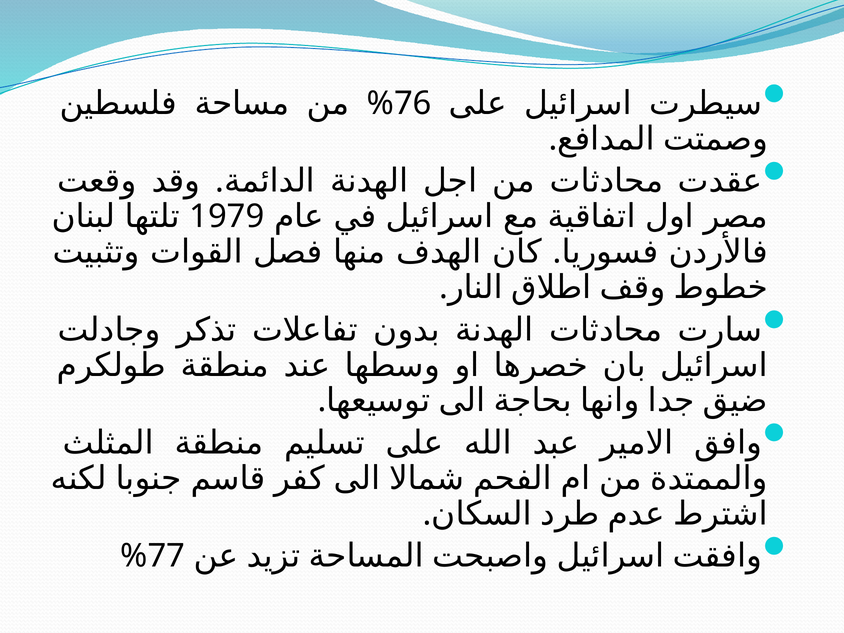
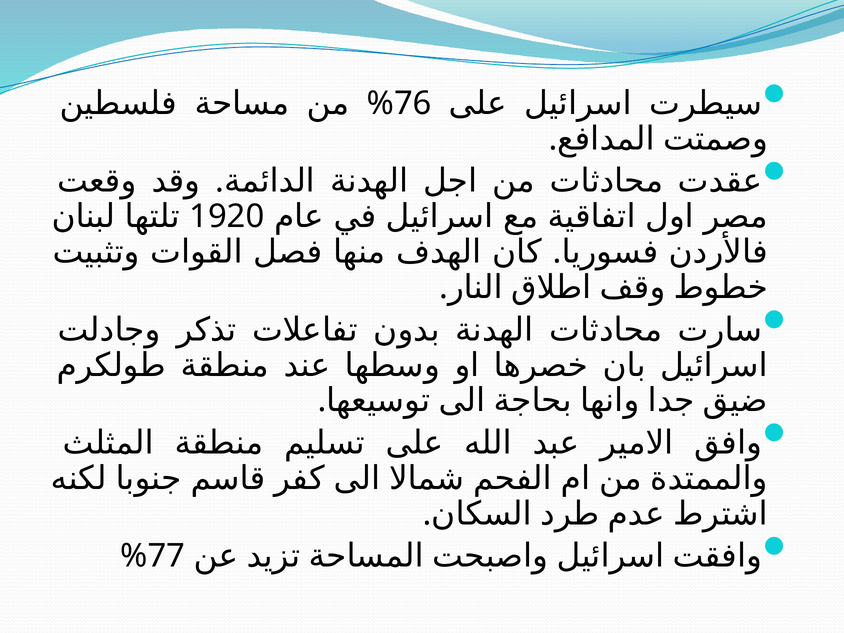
1979: 1979 -> 1920 (227, 217)
